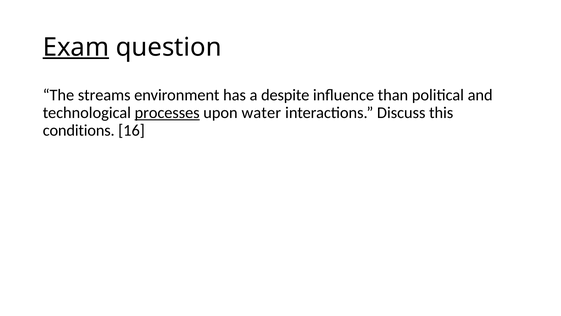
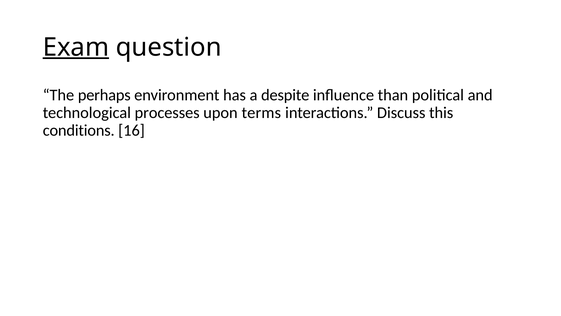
streams: streams -> perhaps (104, 95)
processes underline: present -> none (167, 113)
water: water -> terms (261, 113)
